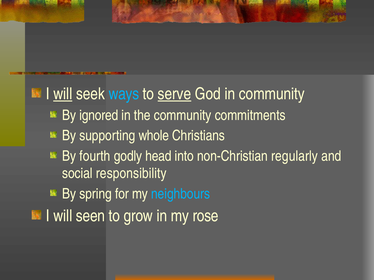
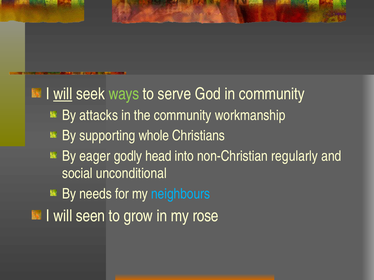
ways colour: light blue -> light green (124, 94)
serve underline: present -> none (174, 94)
ignored: ignored -> attacks (99, 116)
commitments: commitments -> workmanship (250, 116)
fourth: fourth -> eager (95, 156)
responsibility: responsibility -> unconditional (131, 174)
spring: spring -> needs (96, 194)
